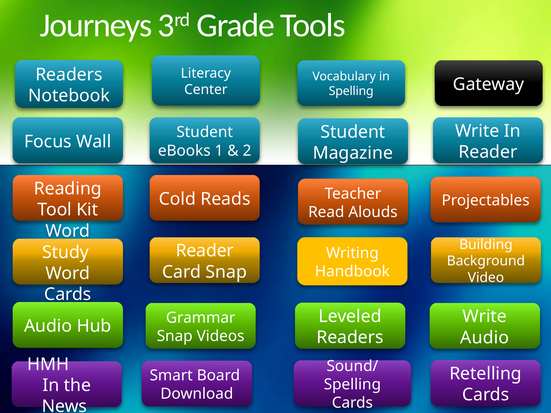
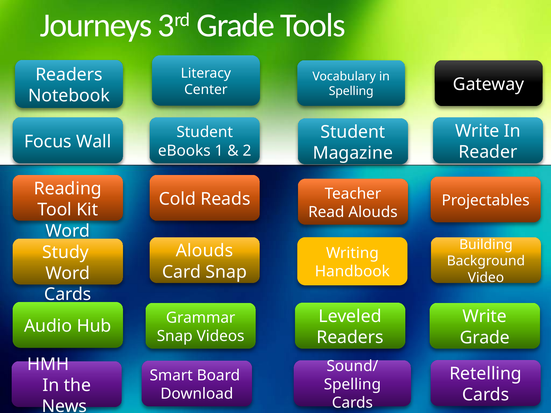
Reader: Reader -> Alouds (205, 251)
Audio: Audio -> Grade (485, 338)
